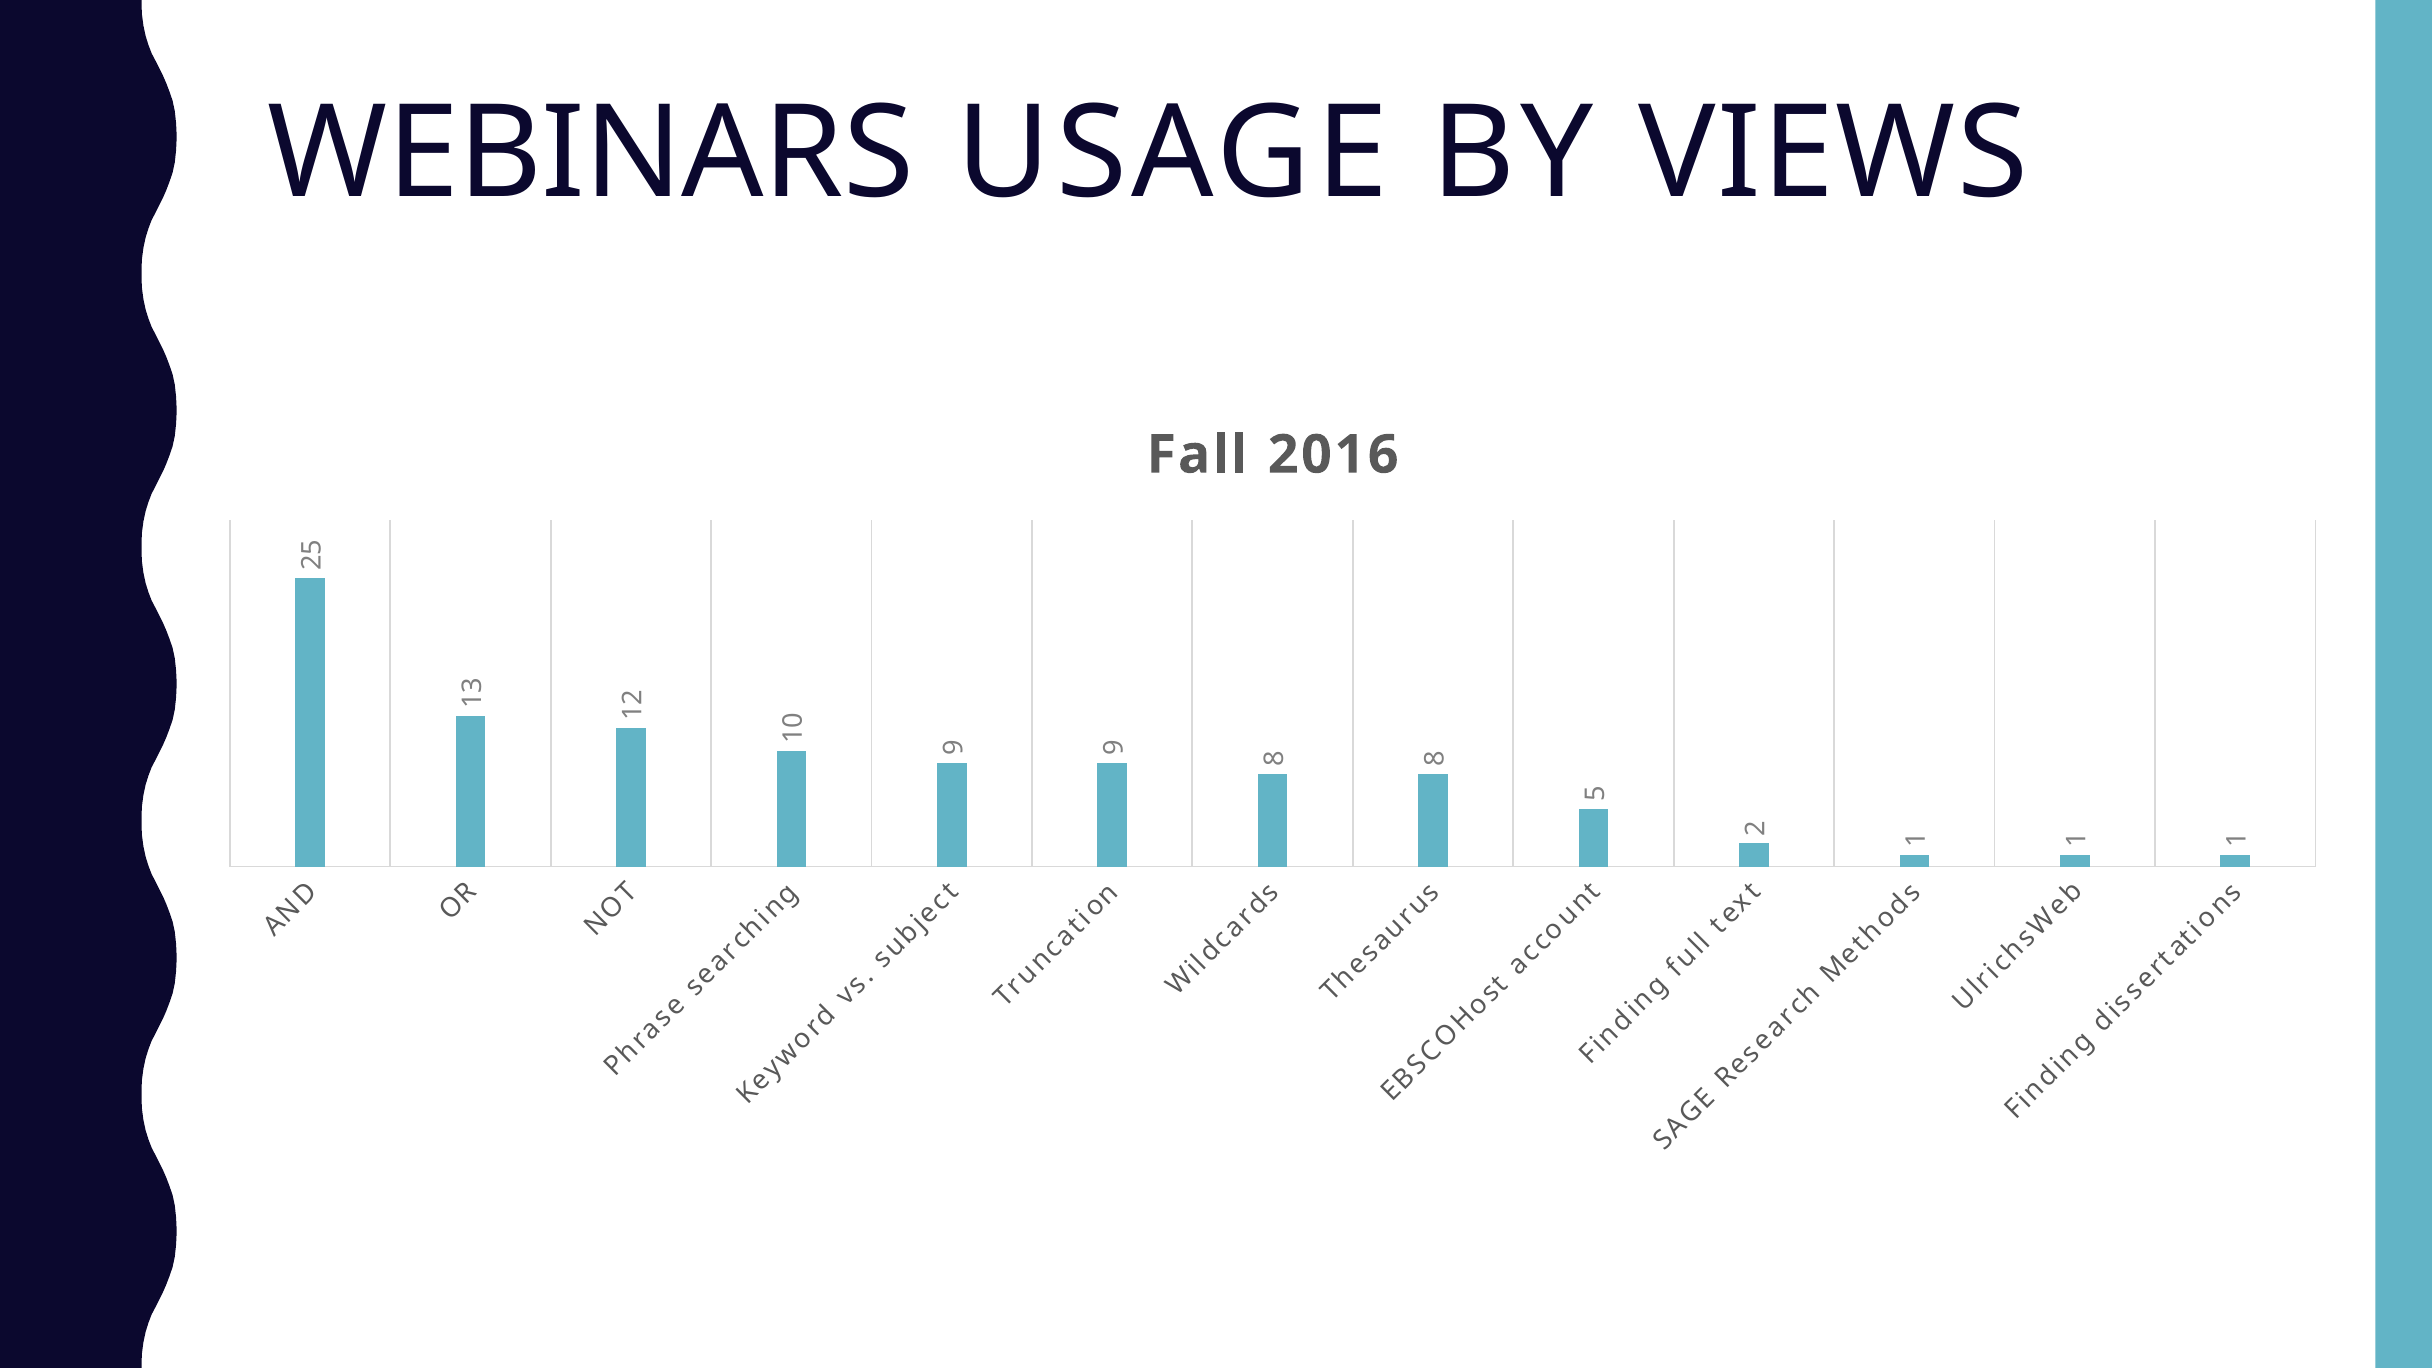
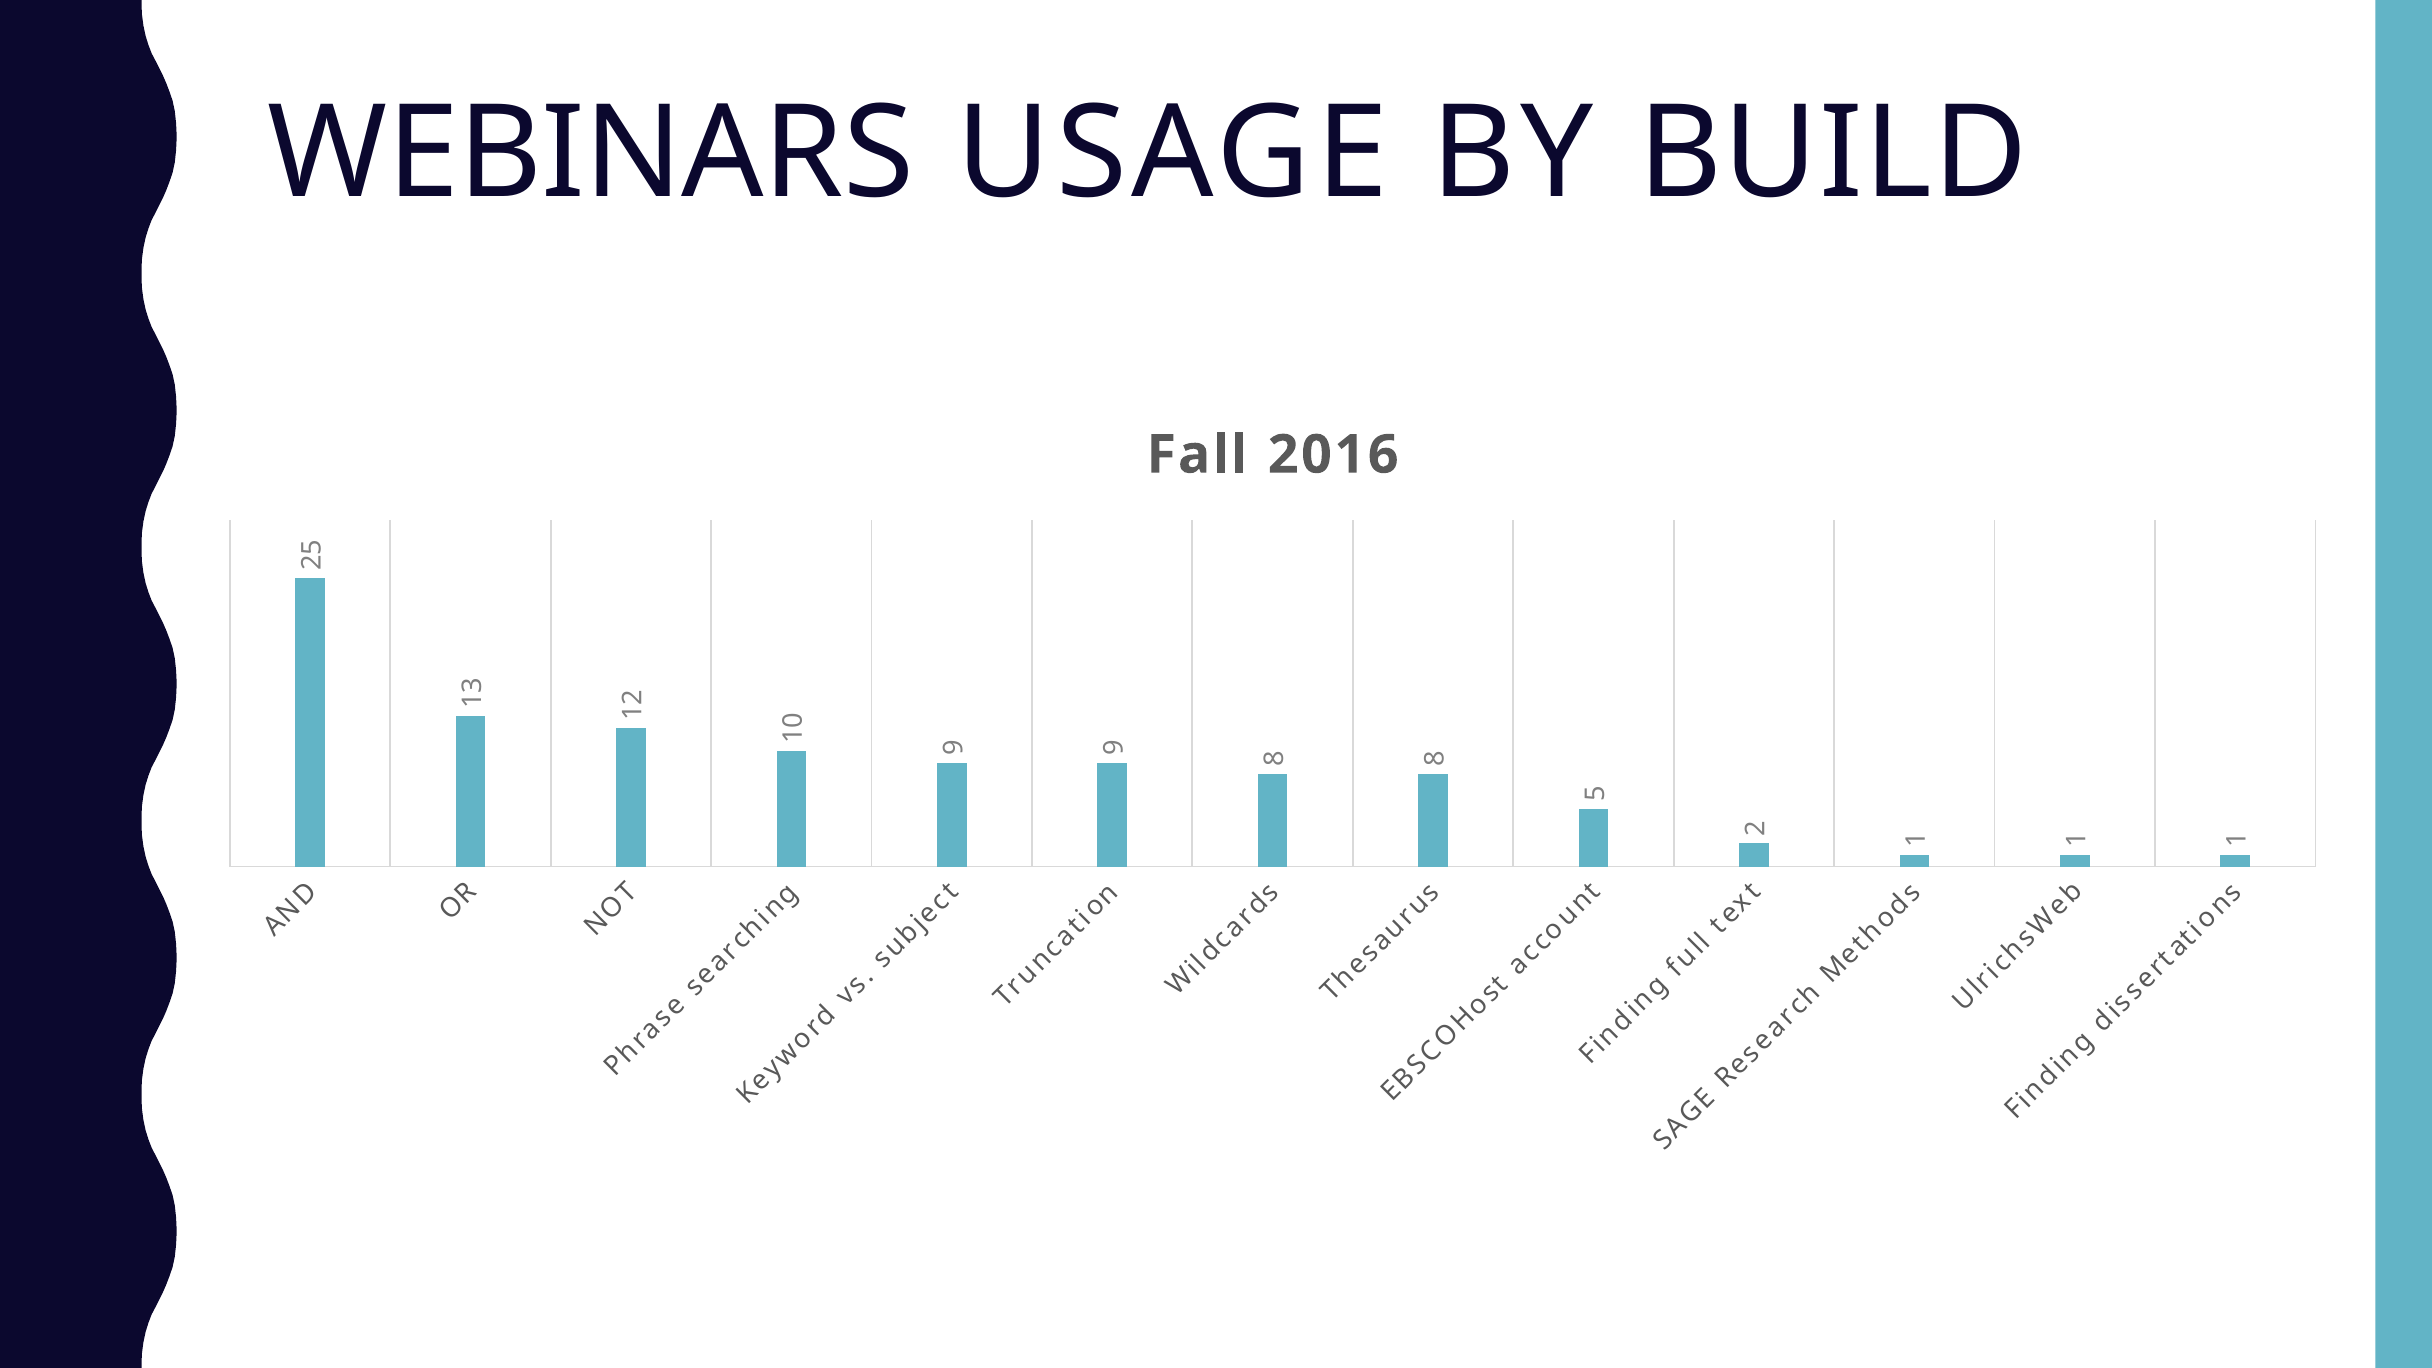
VIEWS: VIEWS -> BUILD (1833, 154)
